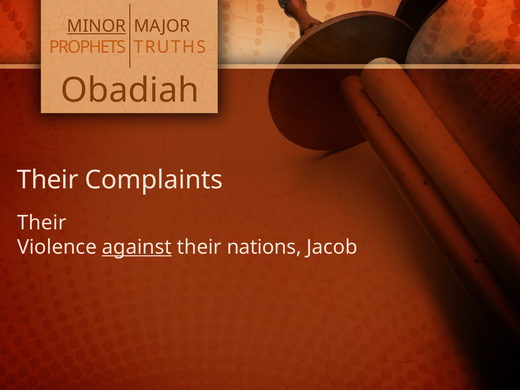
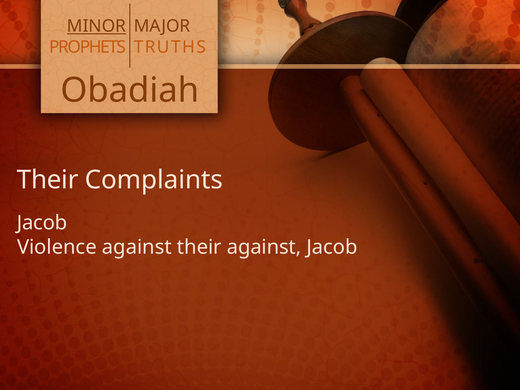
Their: Their -> Jacob (42, 223)
against underline: present -> none (137, 247)
their nations: nations -> against (264, 247)
